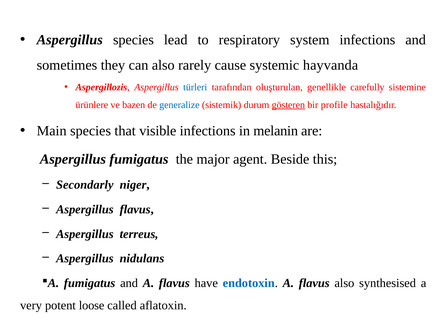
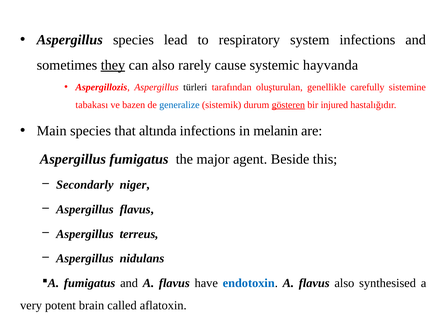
they underline: none -> present (113, 65)
türleri colour: blue -> black (195, 87)
ürünlere: ürünlere -> tabakası (92, 105)
profile: profile -> injured (334, 105)
visible: visible -> altında (158, 131)
loose: loose -> brain (92, 306)
